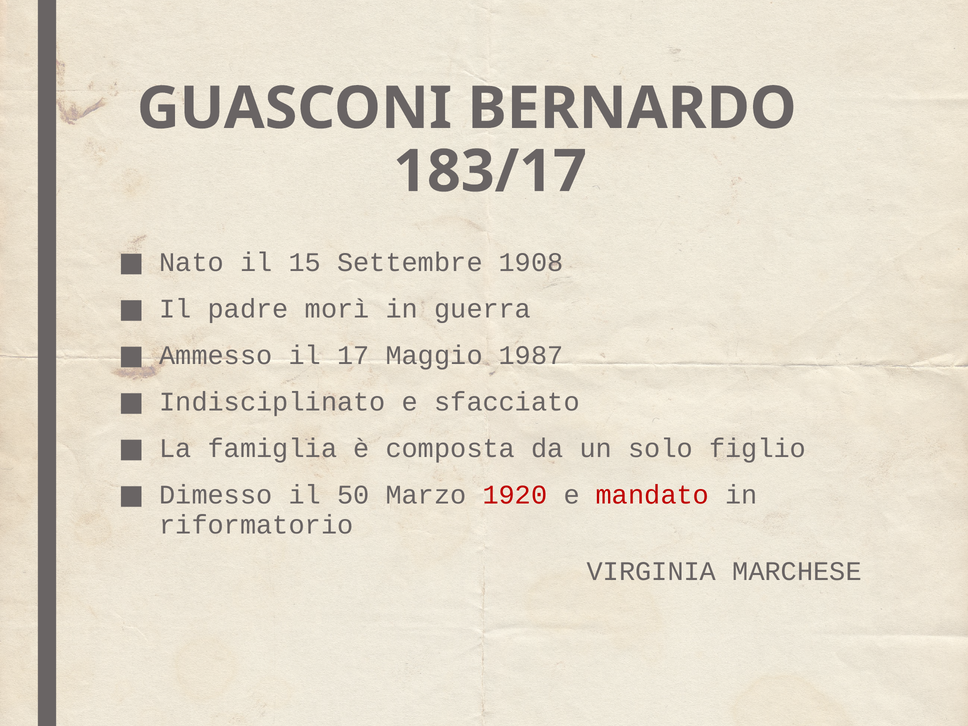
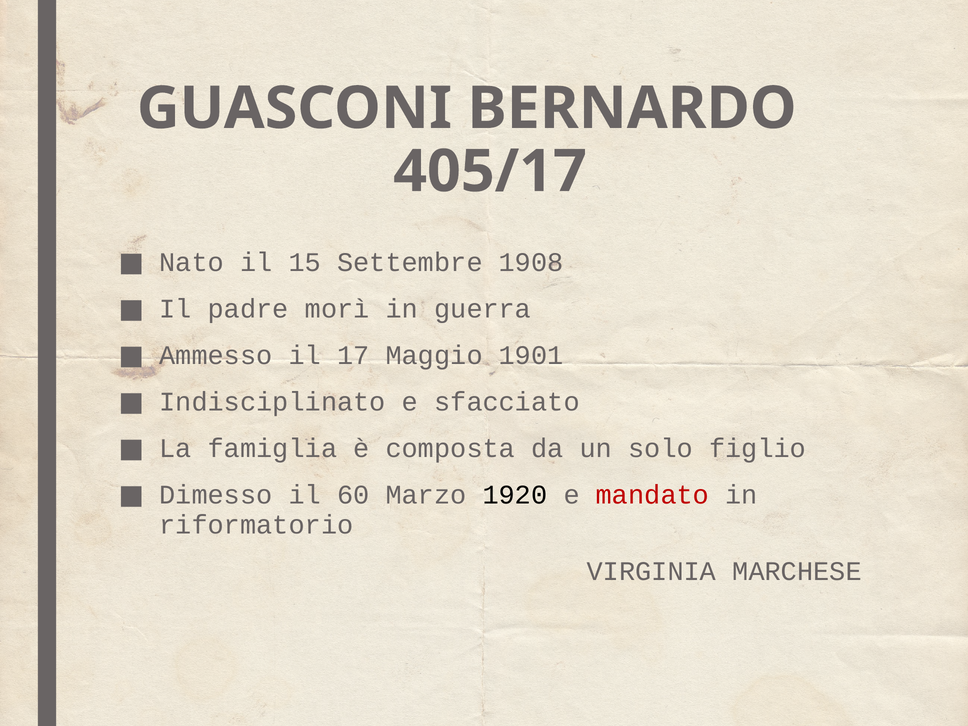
183/17: 183/17 -> 405/17 (490, 172)
1987: 1987 -> 1901 (531, 355)
50: 50 -> 60 (353, 495)
1920 colour: red -> black (515, 495)
